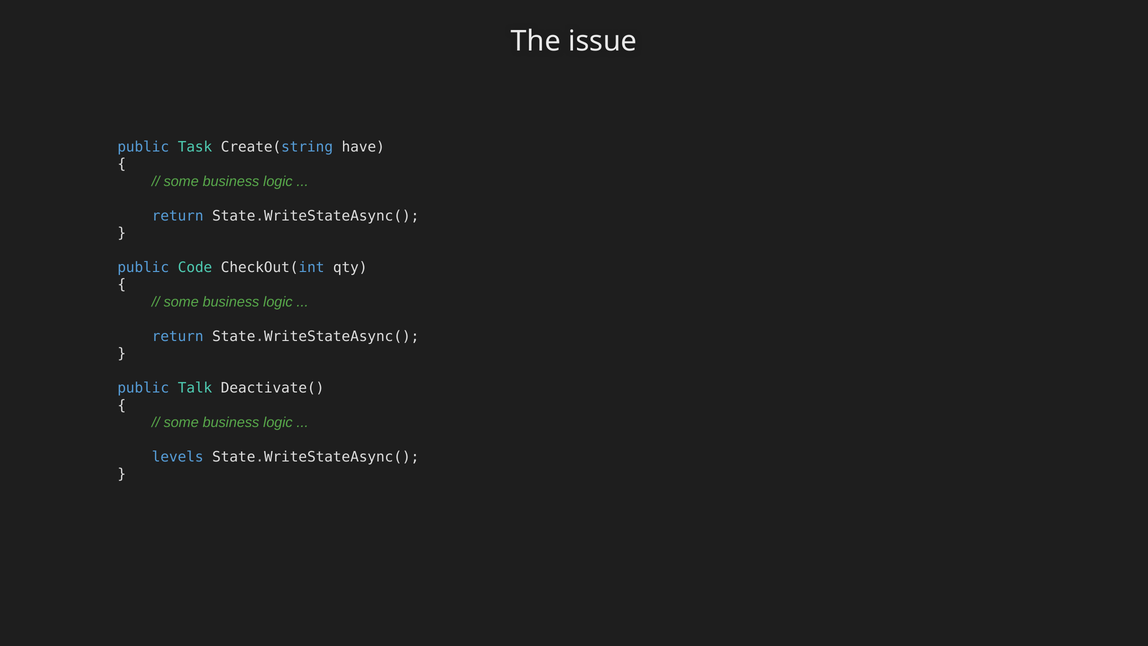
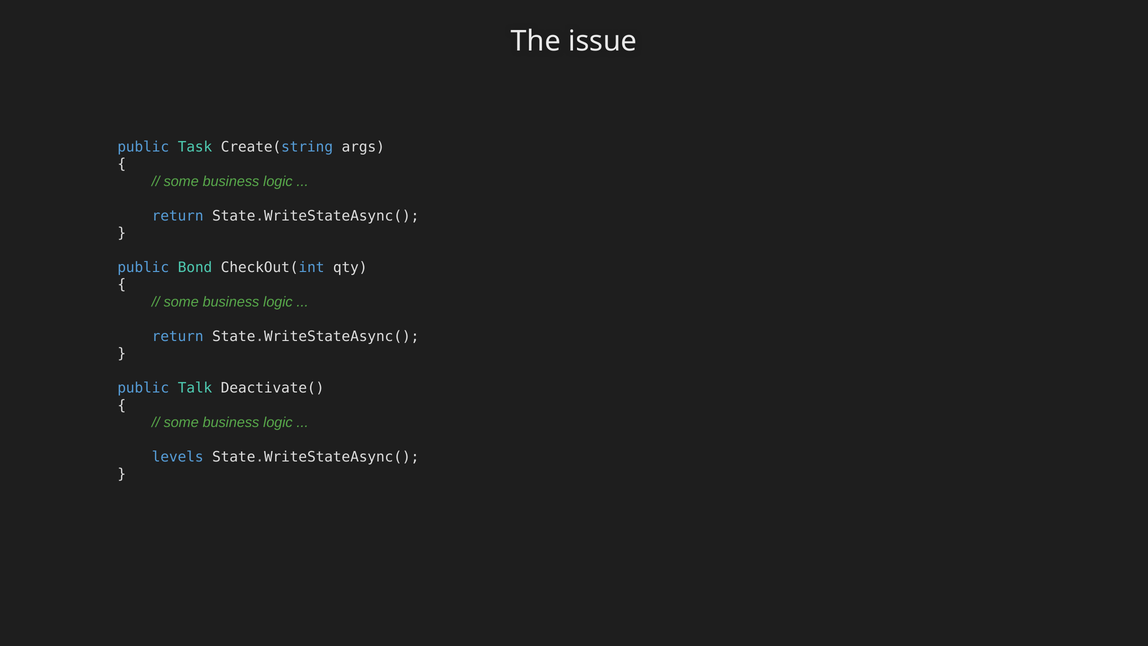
have: have -> args (363, 147)
Code: Code -> Bond (195, 267)
